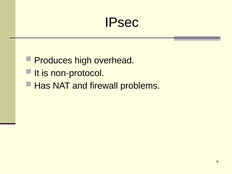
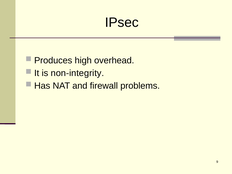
non-protocol: non-protocol -> non-integrity (77, 73)
